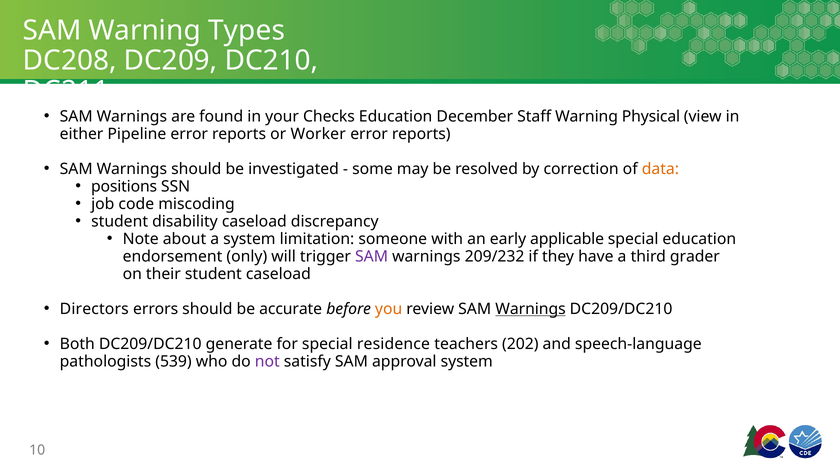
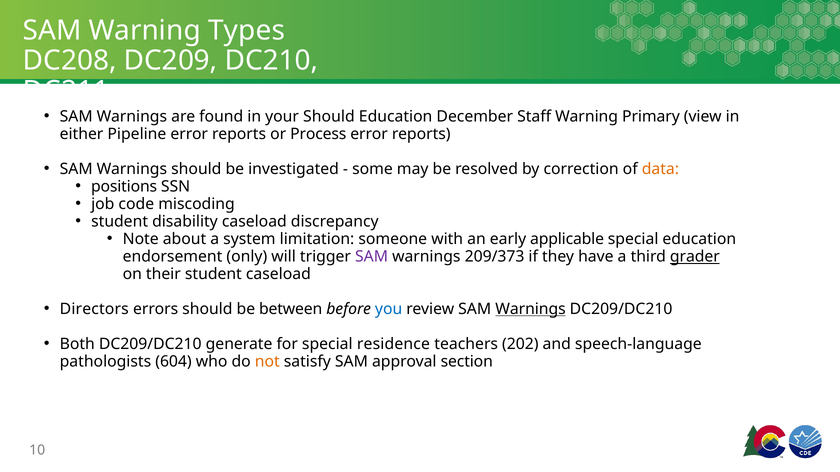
your Checks: Checks -> Should (329, 117)
Physical: Physical -> Primary (651, 117)
Worker: Worker -> Process (318, 134)
209/232: 209/232 -> 209/373 (495, 257)
grader underline: none -> present (695, 257)
accurate: accurate -> between (291, 309)
you colour: orange -> blue (389, 309)
539: 539 -> 604 (174, 362)
not colour: purple -> orange (267, 362)
approval system: system -> section (467, 362)
